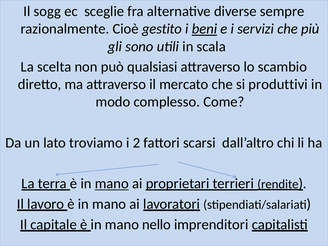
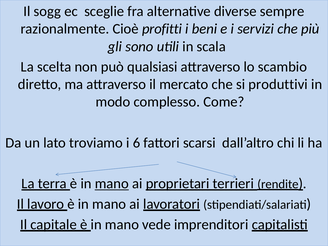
gestito: gestito -> profitti (162, 29)
beni underline: present -> none (204, 29)
2: 2 -> 6 (136, 143)
nello: nello -> vede (156, 224)
